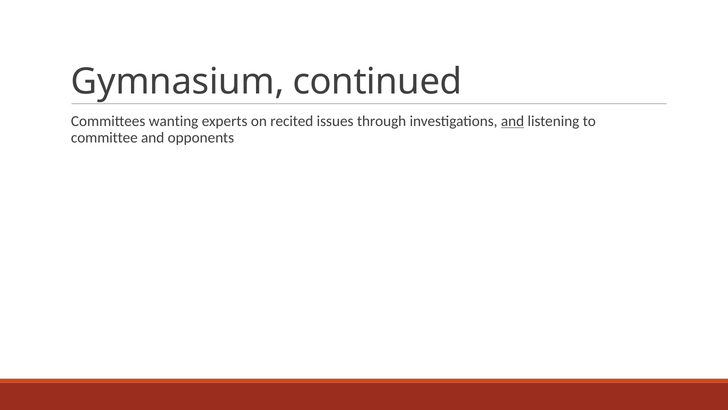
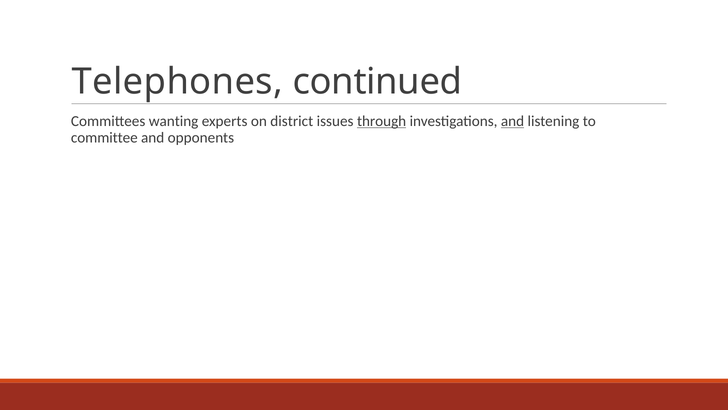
Gymnasium: Gymnasium -> Telephones (177, 82)
recited: recited -> district (292, 121)
through underline: none -> present (382, 121)
